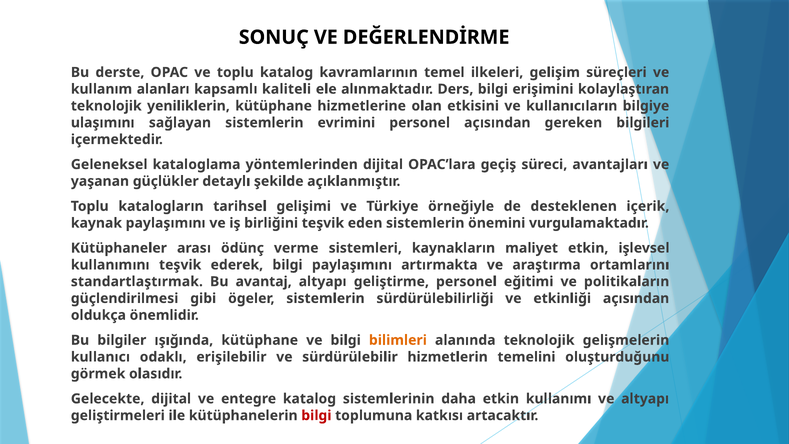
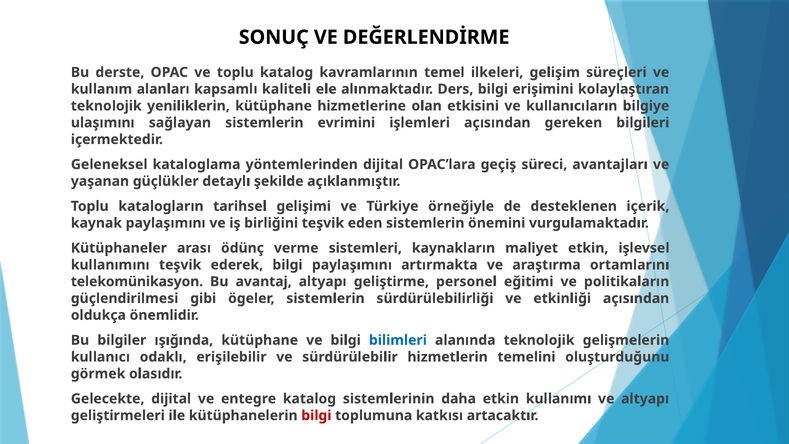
evrimini personel: personel -> işlemleri (420, 123)
standartlaştırmak: standartlaştırmak -> telekomünikasyon (137, 281)
bilimleri colour: orange -> blue (398, 340)
